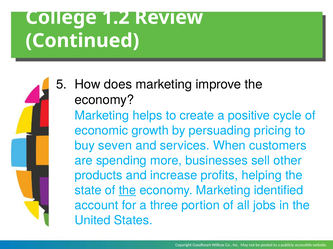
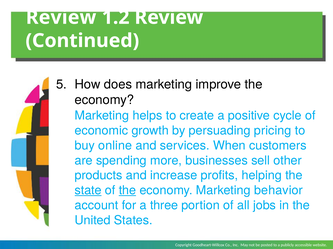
College: College -> Review (61, 17)
seven: seven -> online (115, 146)
state underline: none -> present (88, 191)
identified: identified -> behavior (279, 191)
